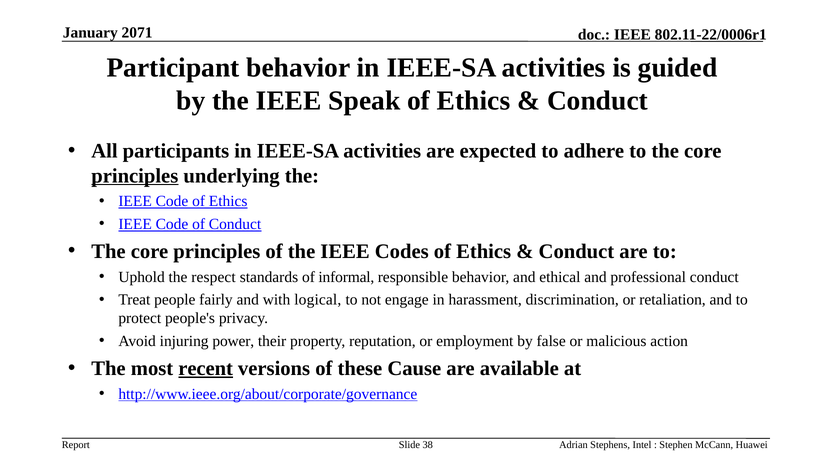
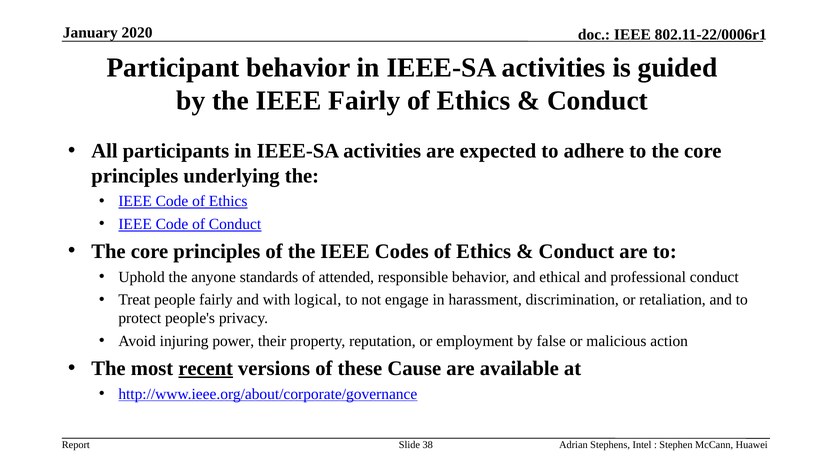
2071: 2071 -> 2020 (137, 33)
IEEE Speak: Speak -> Fairly (364, 101)
principles underline: present -> none (135, 176)
respect: respect -> anyone (214, 277)
informal: informal -> attended (346, 277)
